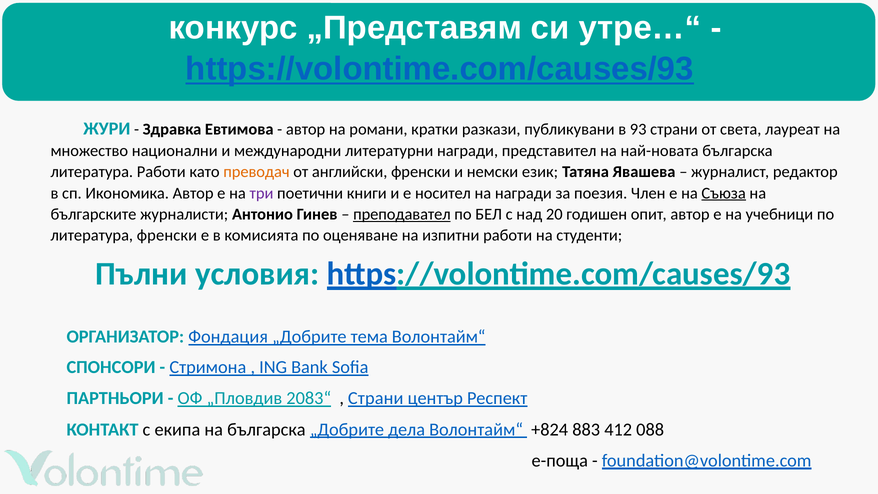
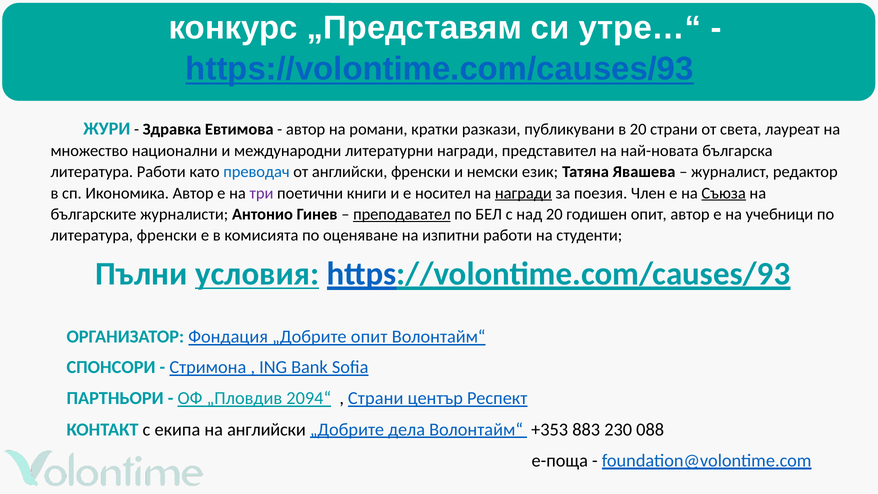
в 93: 93 -> 20 (638, 129)
преводач colour: orange -> blue (256, 172)
награди underline: none -> present (523, 193)
условия underline: none -> present (257, 274)
„Добрите тема: тема -> опит (369, 337)
2083“: 2083“ -> 2094“ (309, 398)
на българска: българска -> английски (266, 429)
+824: +824 -> +353 (550, 429)
412: 412 -> 230 (618, 429)
